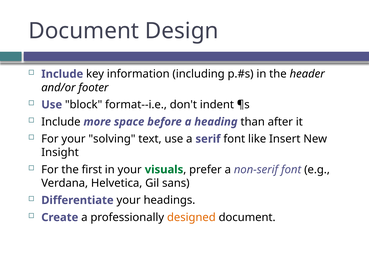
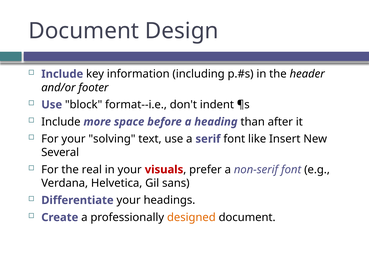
Insight: Insight -> Several (60, 152)
first: first -> real (92, 169)
visuals colour: green -> red (164, 169)
